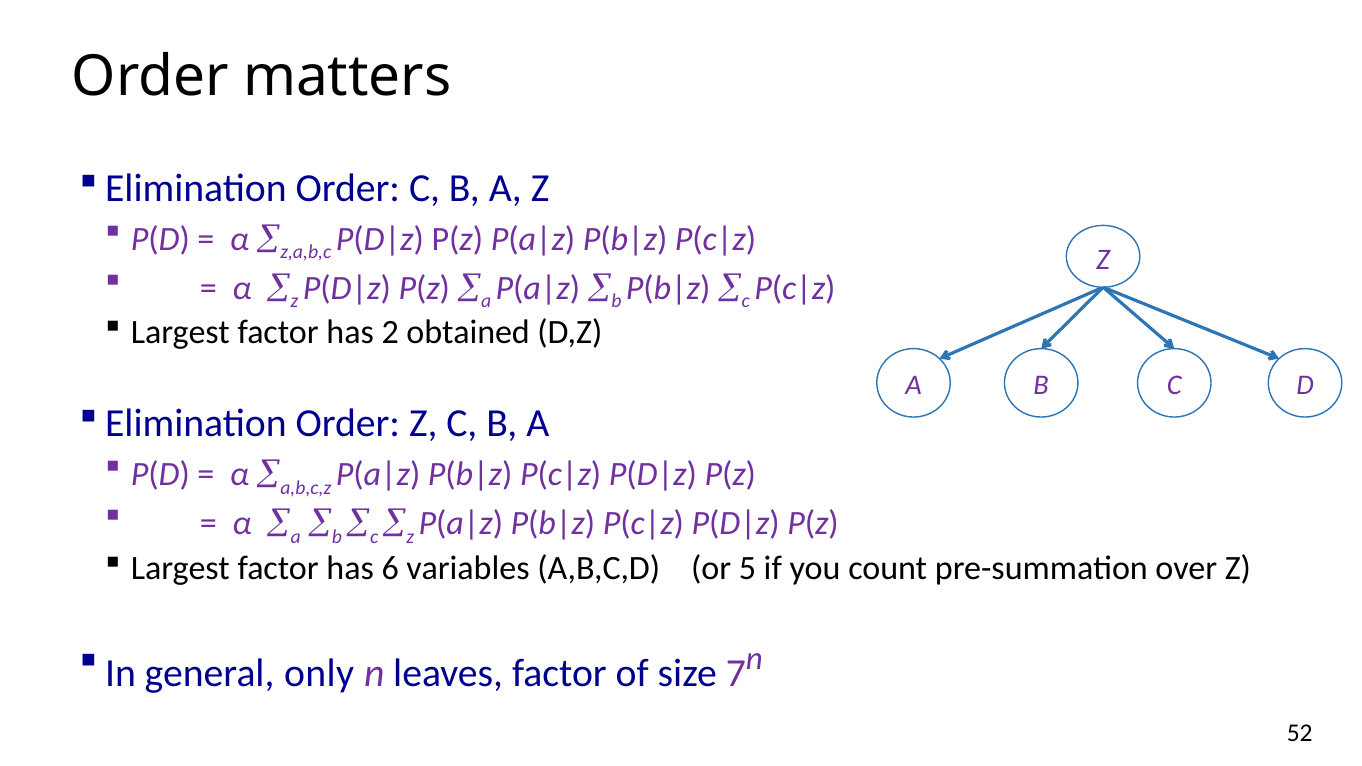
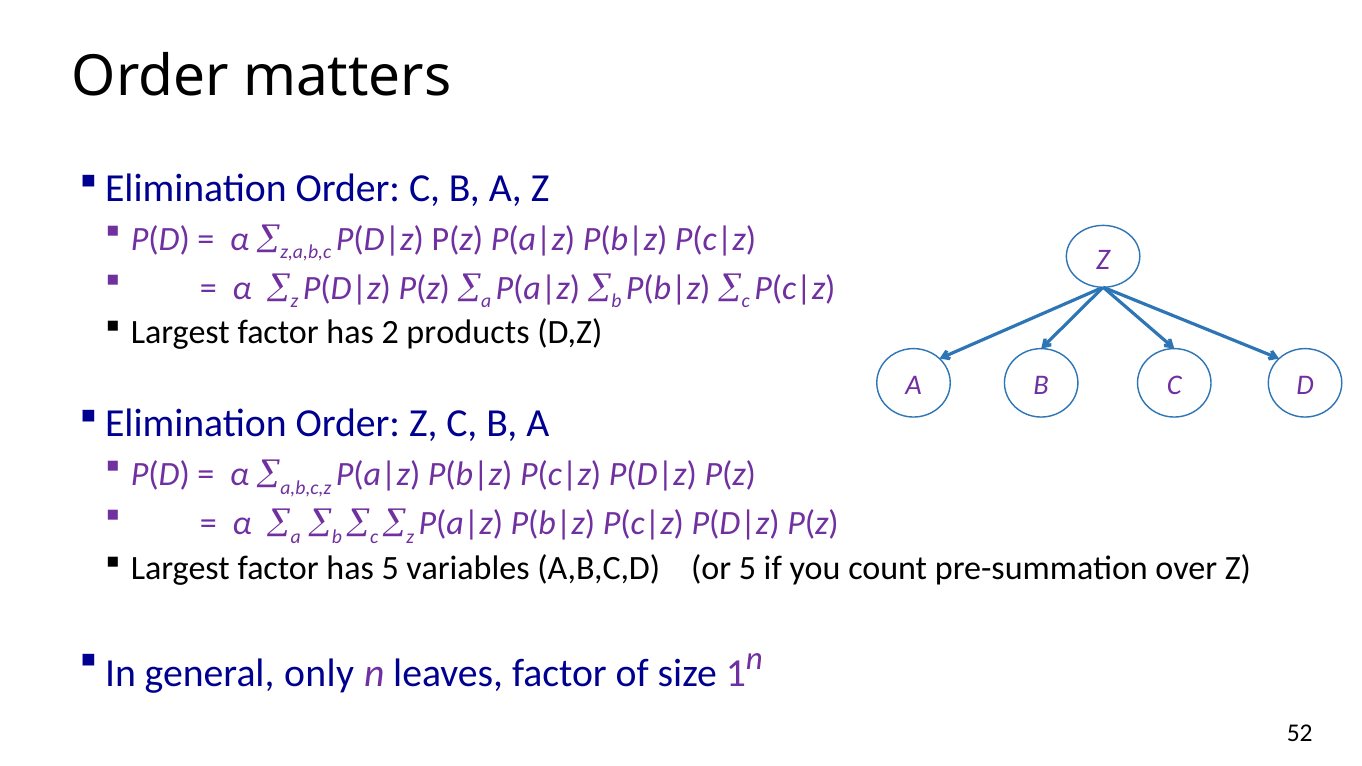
obtained: obtained -> products (468, 333)
has 6: 6 -> 5 (390, 568)
7: 7 -> 1 (736, 674)
